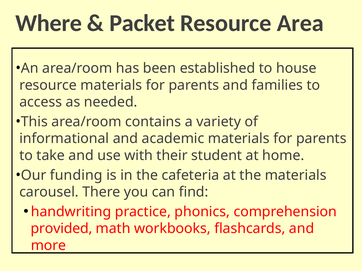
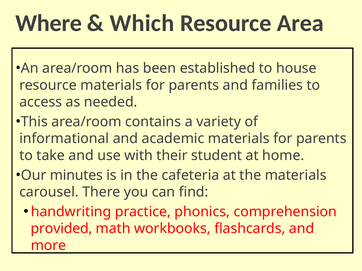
Packet: Packet -> Which (142, 23)
funding: funding -> minutes (76, 175)
